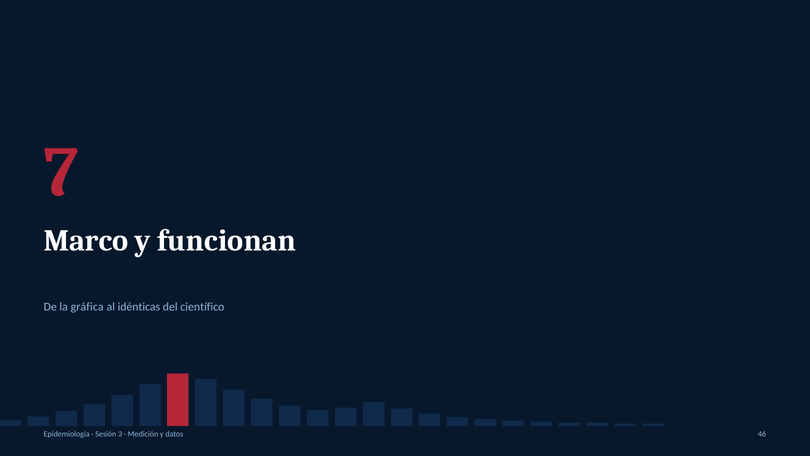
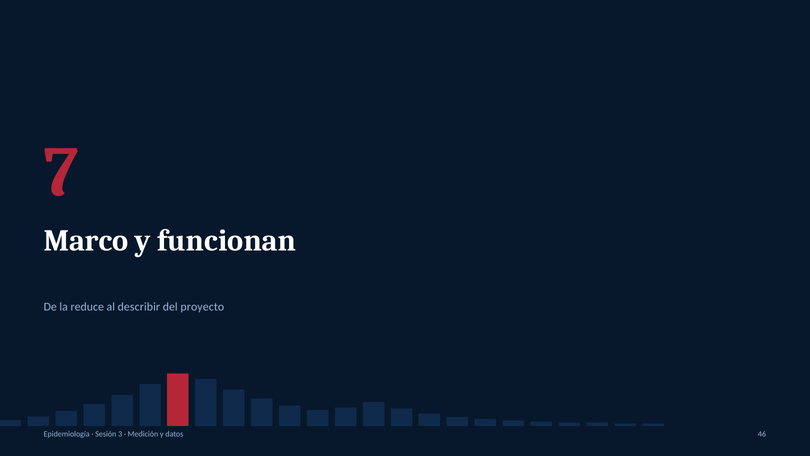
gráfica: gráfica -> reduce (87, 306)
idénticas: idénticas -> describir (139, 306)
científico: científico -> proyecto (202, 306)
